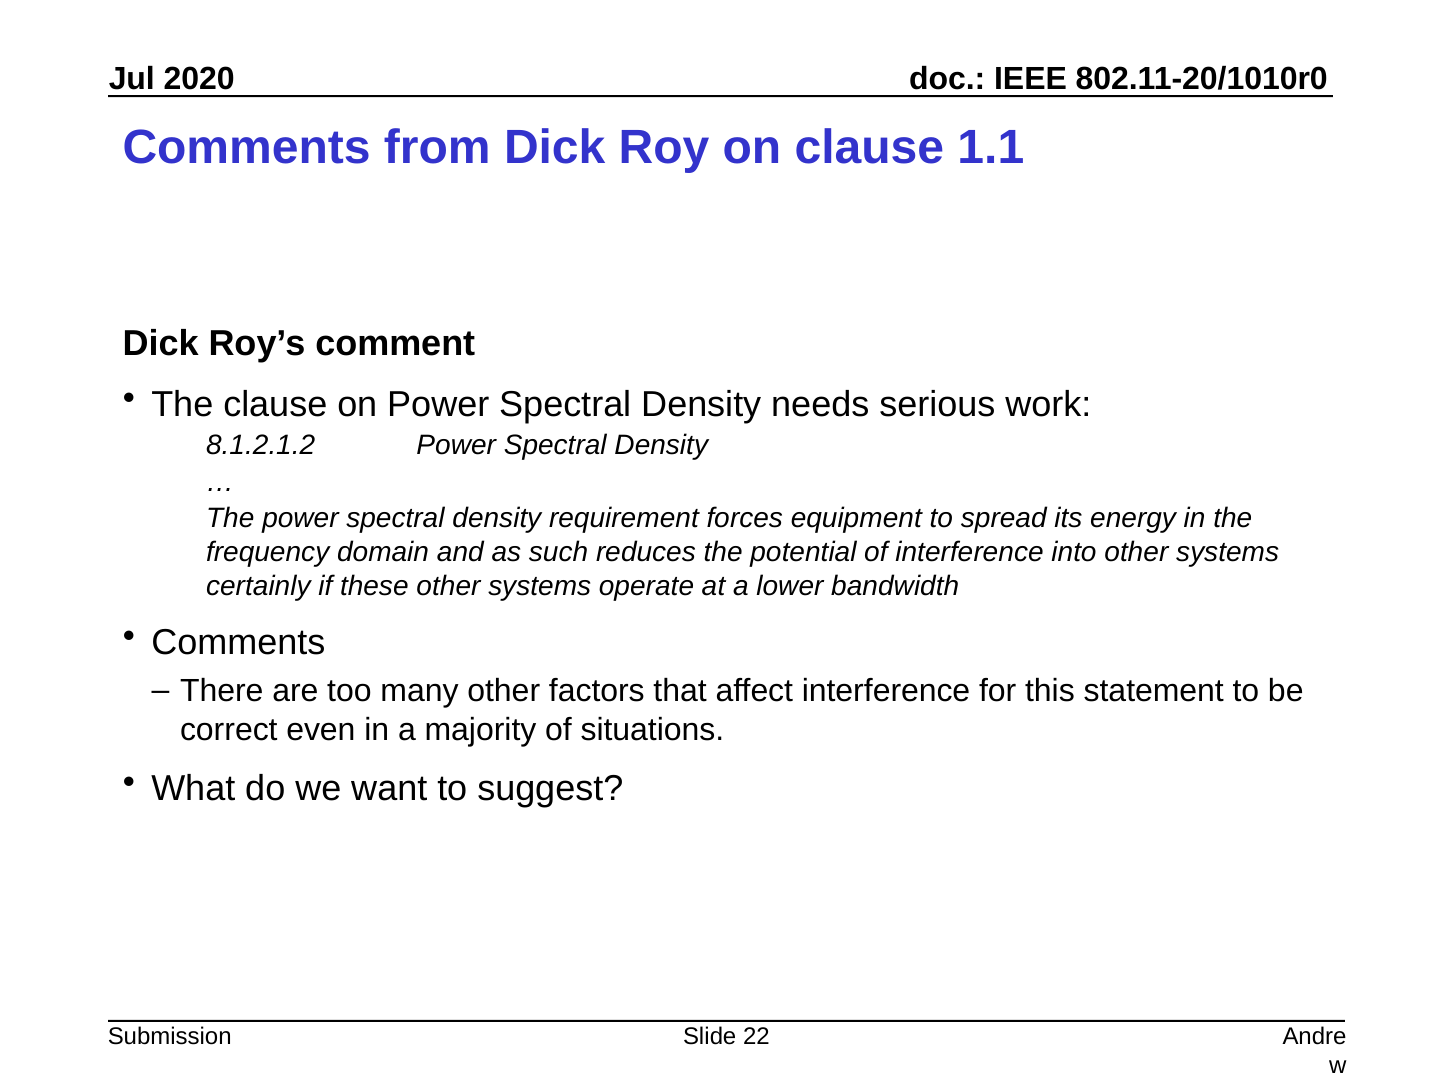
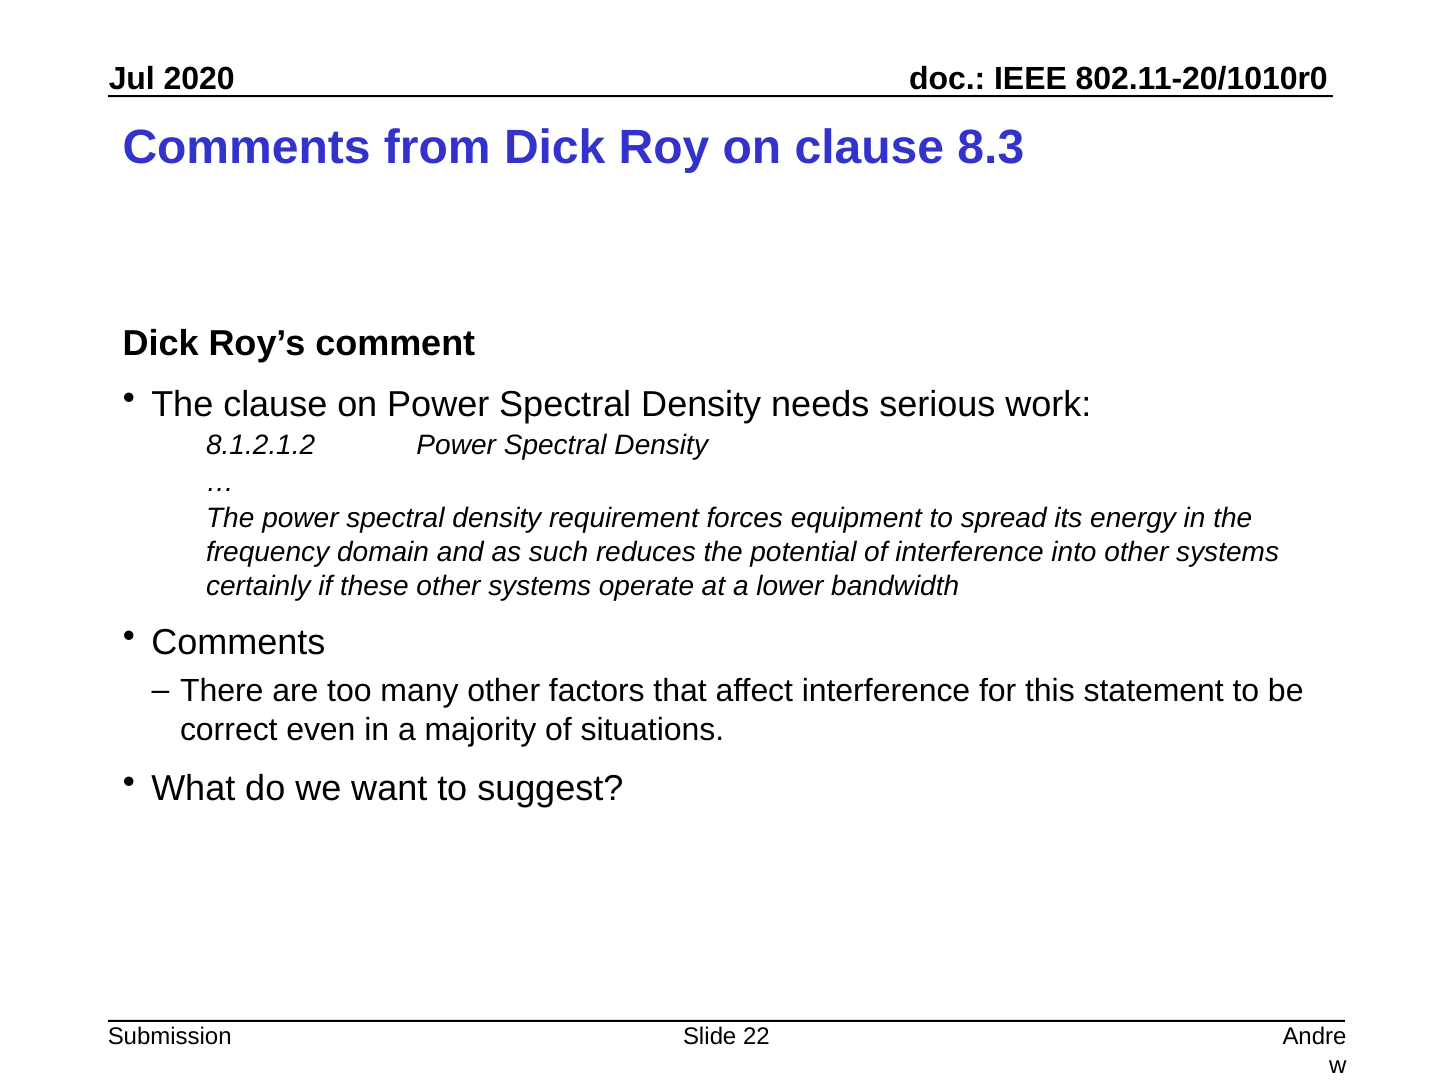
1.1: 1.1 -> 8.3 (991, 148)
